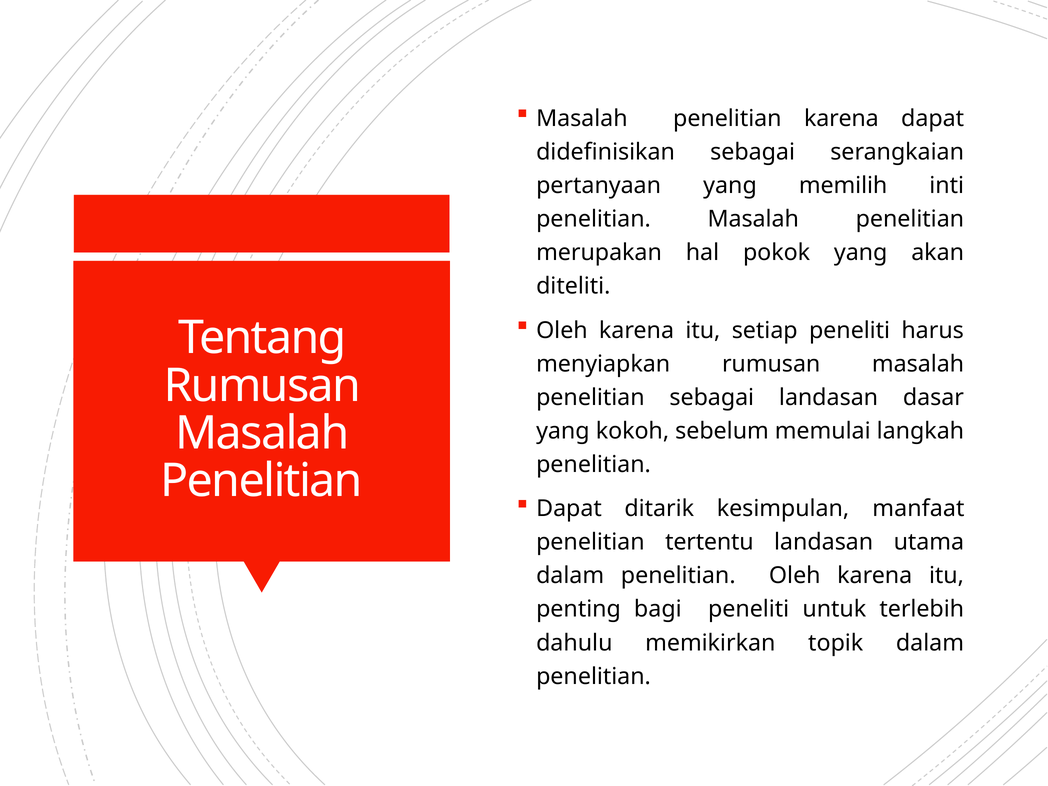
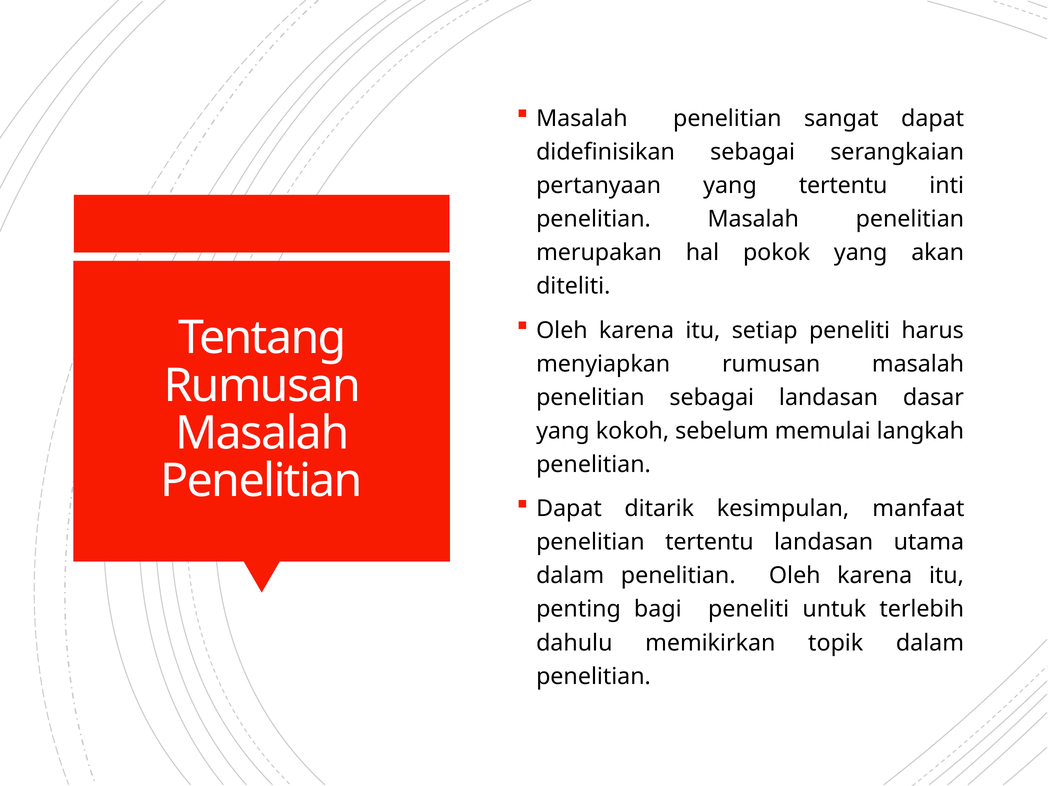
penelitian karena: karena -> sangat (841, 118)
yang memilih: memilih -> tertentu (843, 185)
